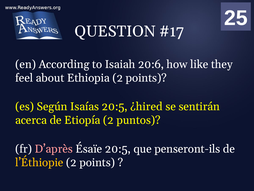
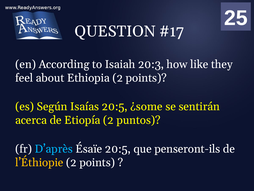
20:6: 20:6 -> 20:3 (151, 64)
¿hired: ¿hired -> ¿some (146, 106)
D’après colour: pink -> light blue (54, 149)
